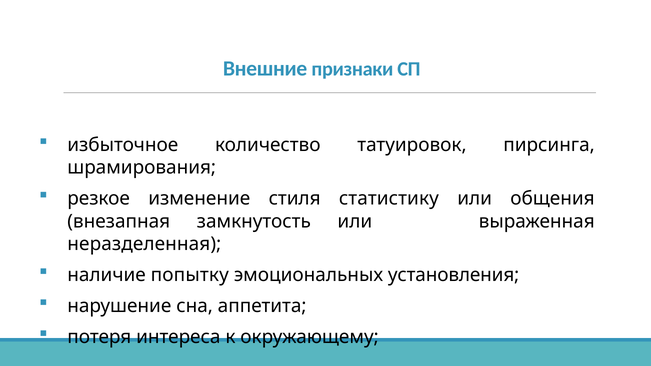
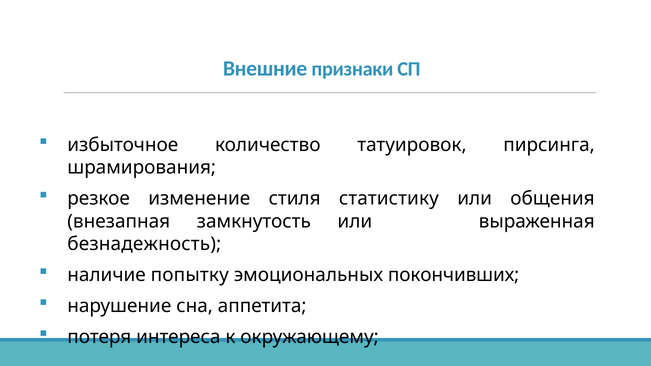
неразделенная: неразделенная -> безнадежность (144, 244)
установления: установления -> покончивших (454, 275)
